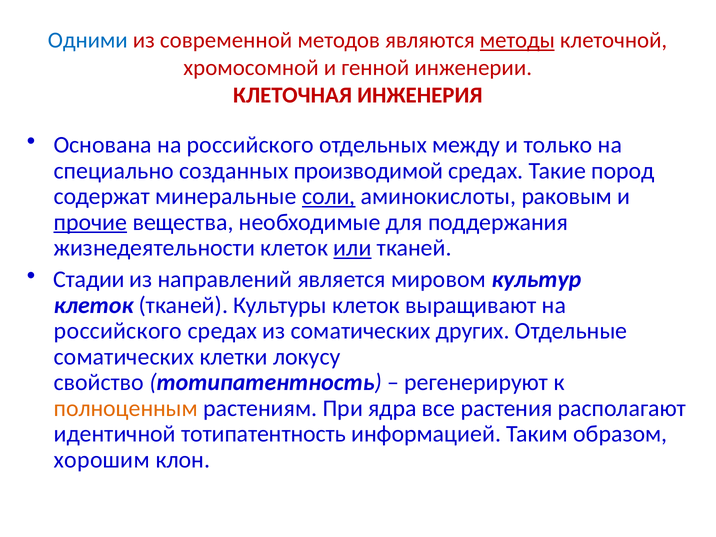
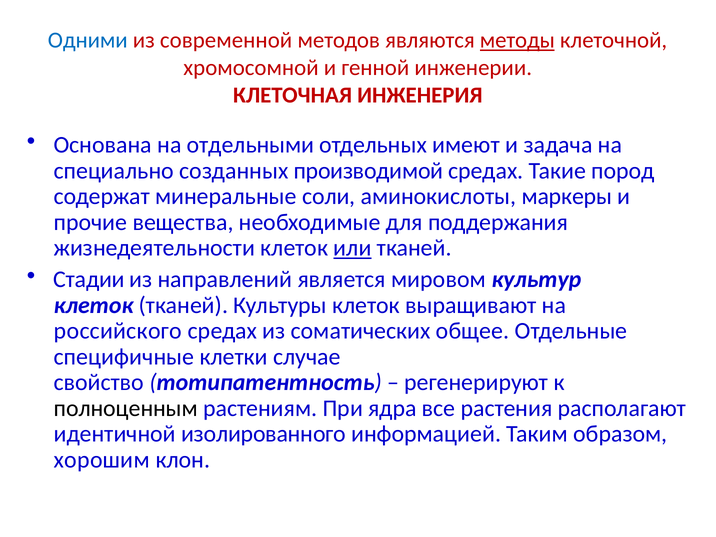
Основана на российского: российского -> отдельными (250, 145)
между: между -> имеют (466, 145)
только: только -> задача (558, 145)
соли underline: present -> none (329, 196)
раковым: раковым -> маркеры (567, 196)
прочие underline: present -> none (90, 222)
других: других -> общее (473, 331)
соматических: соматических -> специфичные (124, 357)
локусу: локусу -> случае (307, 357)
полноценным colour: orange -> black (126, 408)
идентичной тотипатентность: тотипатентность -> изолированного (264, 434)
